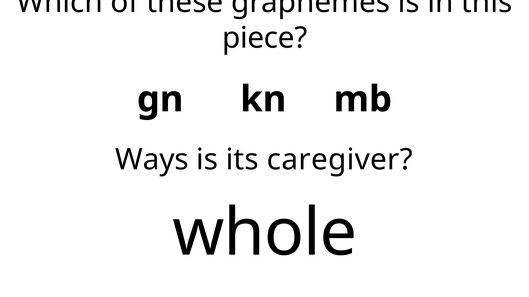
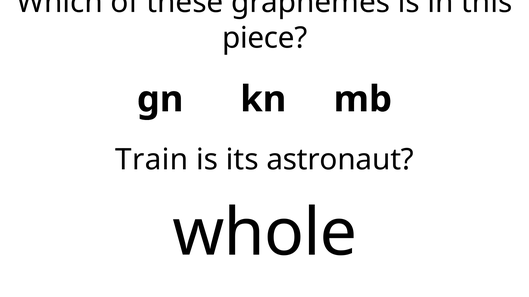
Ways: Ways -> Train (152, 160)
caregiver: caregiver -> astronaut (340, 160)
